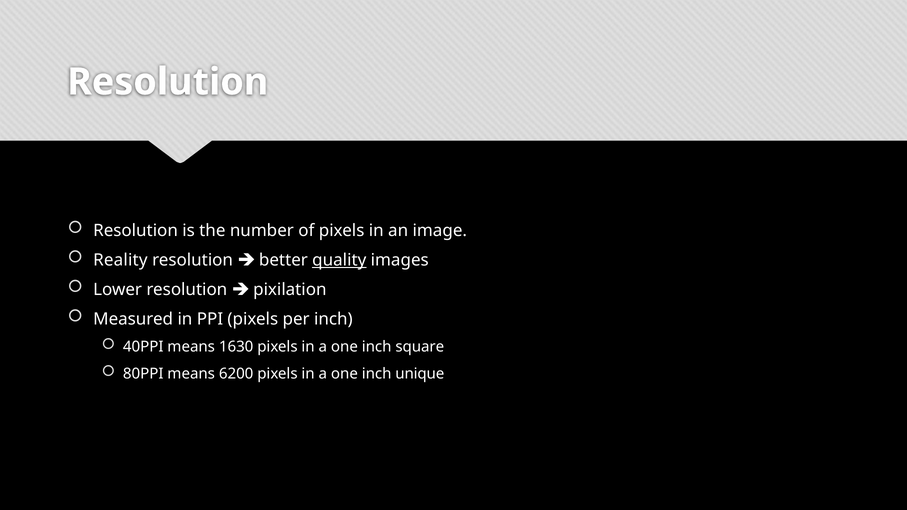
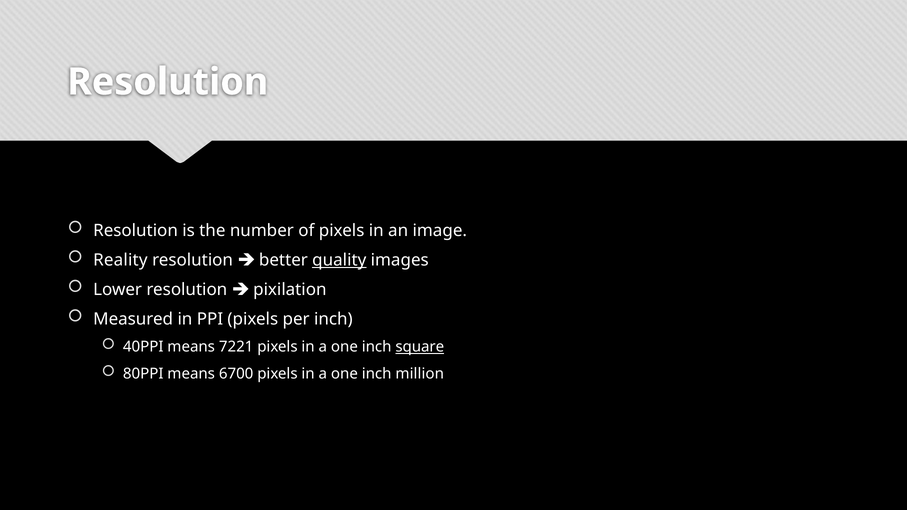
1630: 1630 -> 7221 (236, 347)
square underline: none -> present (420, 347)
6200: 6200 -> 6700 (236, 374)
unique: unique -> million (420, 374)
